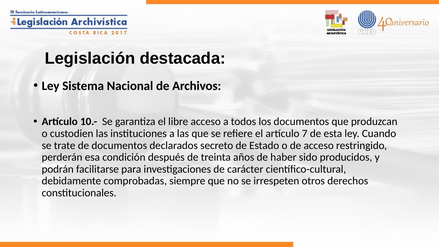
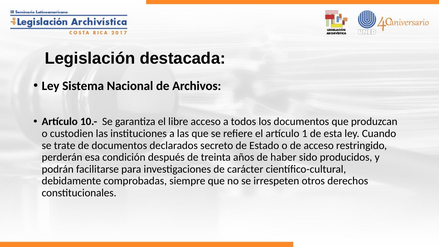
7: 7 -> 1 (305, 133)
